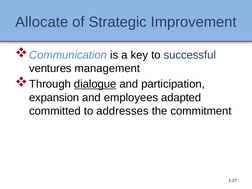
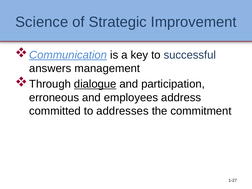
Allocate: Allocate -> Science (42, 22)
Communication underline: none -> present (68, 55)
ventures: ventures -> answers (50, 68)
expansion: expansion -> erroneous (54, 98)
adapted: adapted -> address (181, 98)
